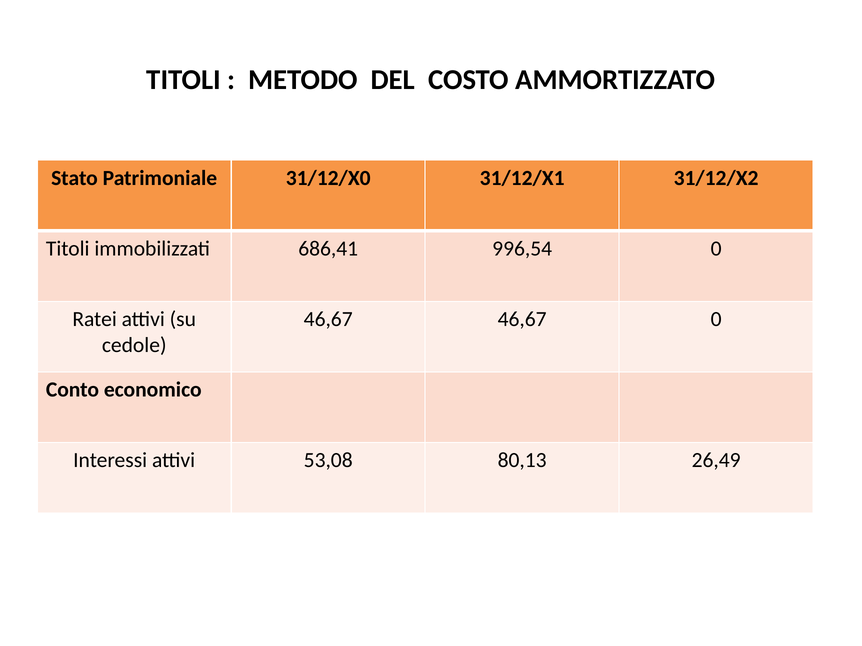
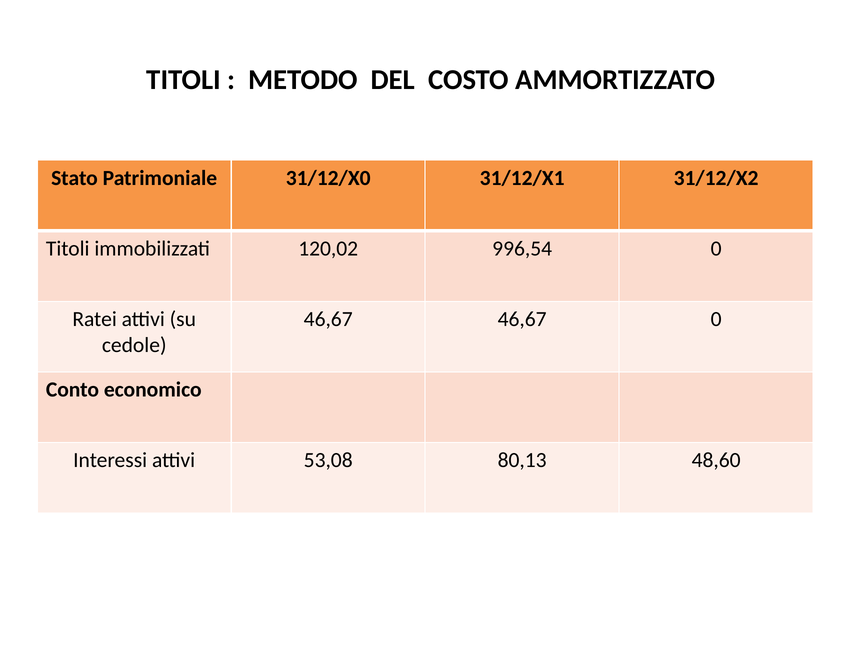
686,41: 686,41 -> 120,02 (328, 249)
26,49: 26,49 -> 48,60 (716, 460)
